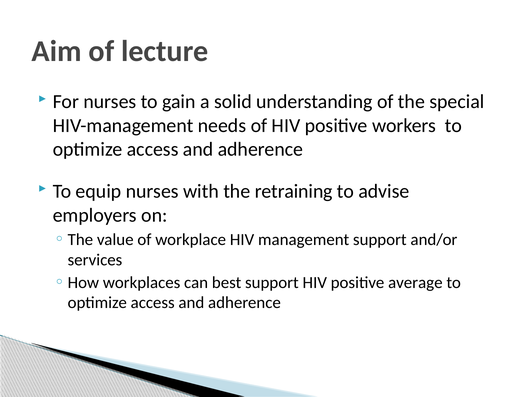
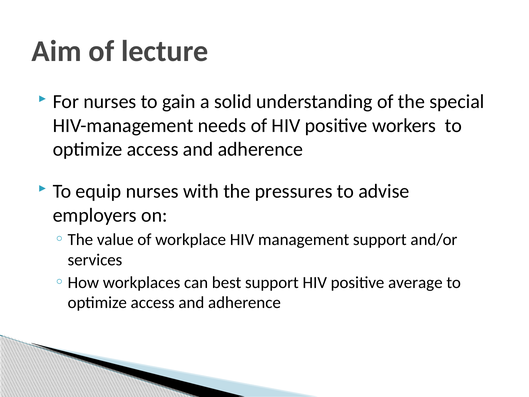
retraining: retraining -> pressures (294, 191)
